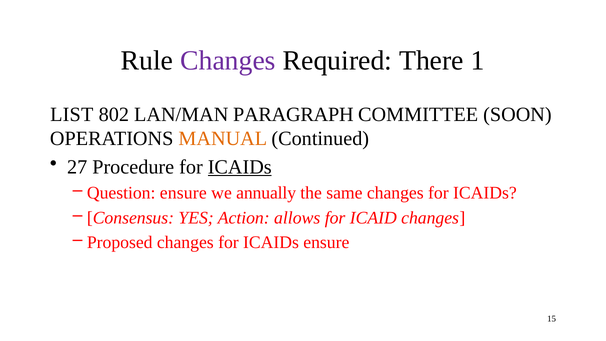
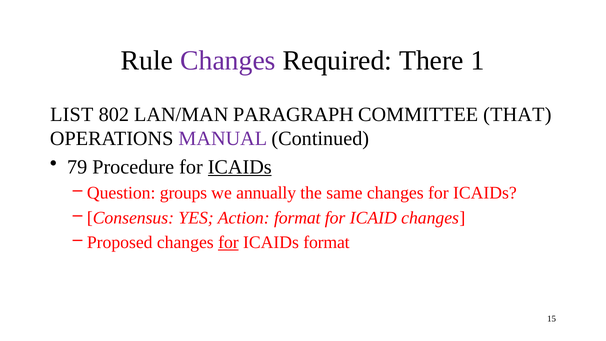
SOON: SOON -> THAT (517, 114)
MANUAL colour: orange -> purple (223, 139)
27: 27 -> 79 (77, 167)
Question ensure: ensure -> groups (183, 193)
Action allows: allows -> format (297, 218)
for underline: none -> present (228, 242)
ICAIDs ensure: ensure -> format (326, 242)
